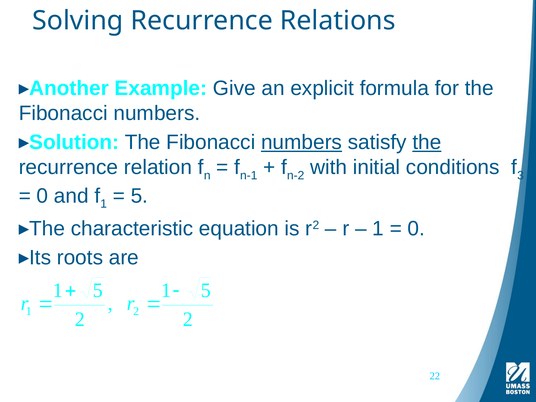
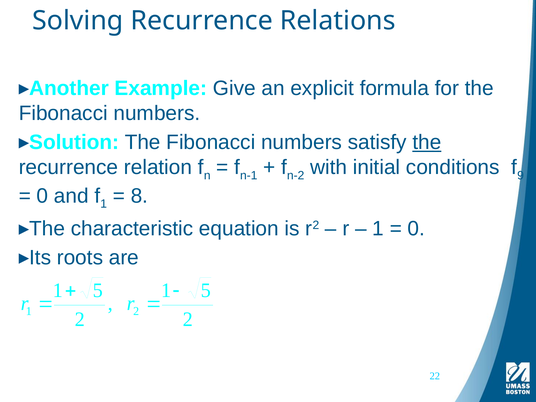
numbers underline: present -> none (302, 142)
3: 3 -> 9 (521, 175)
5: 5 -> 8 (139, 196)
